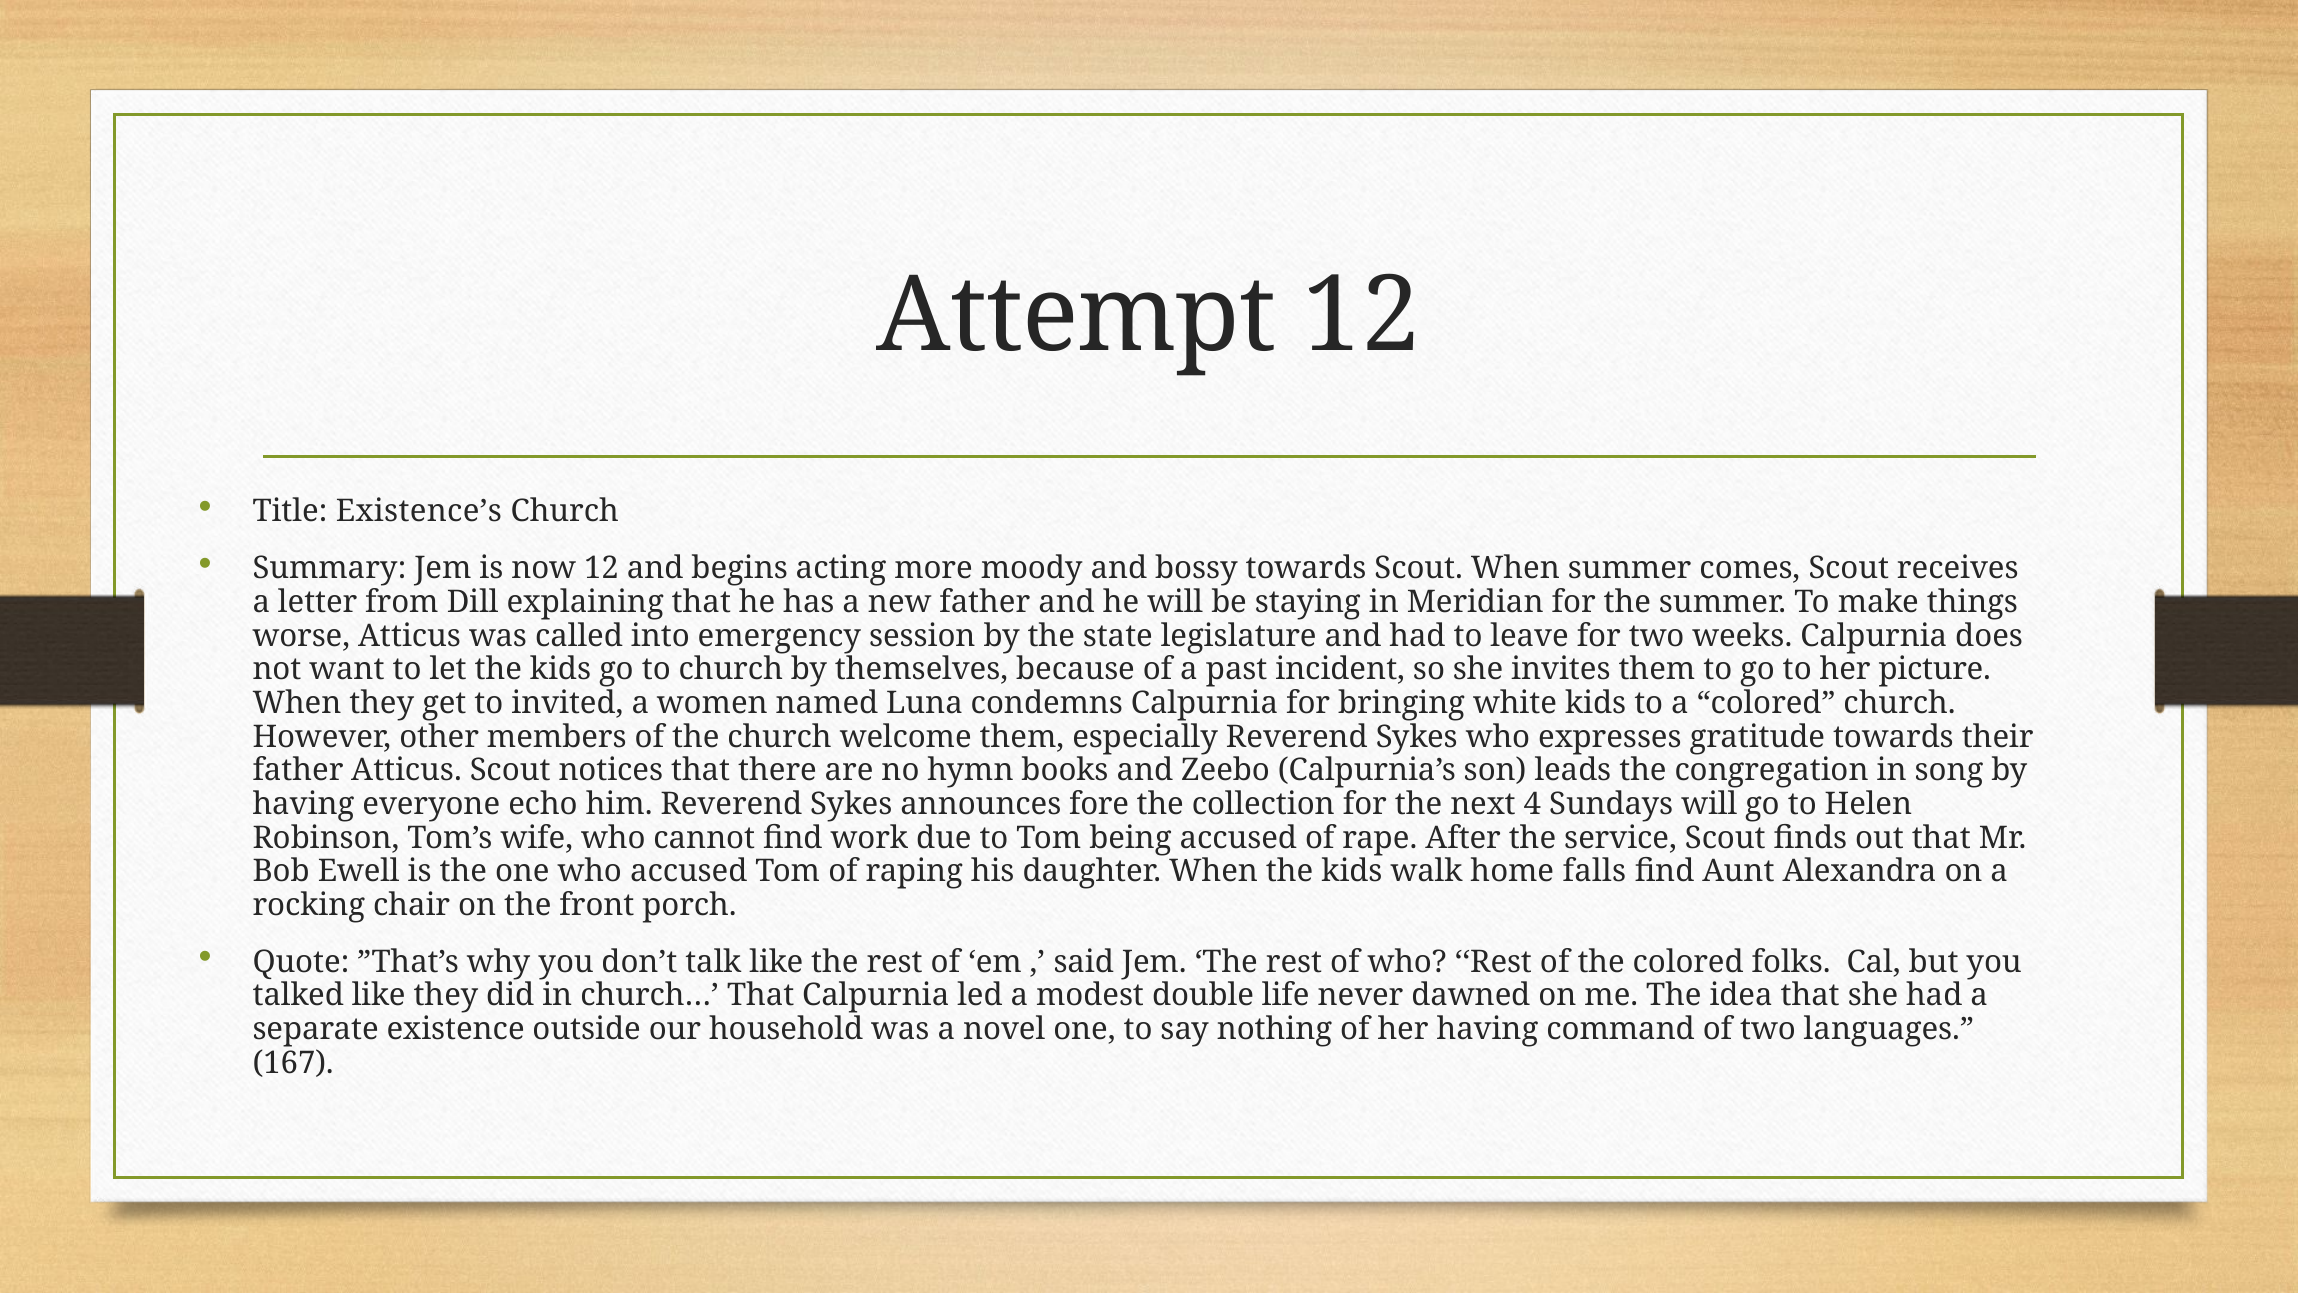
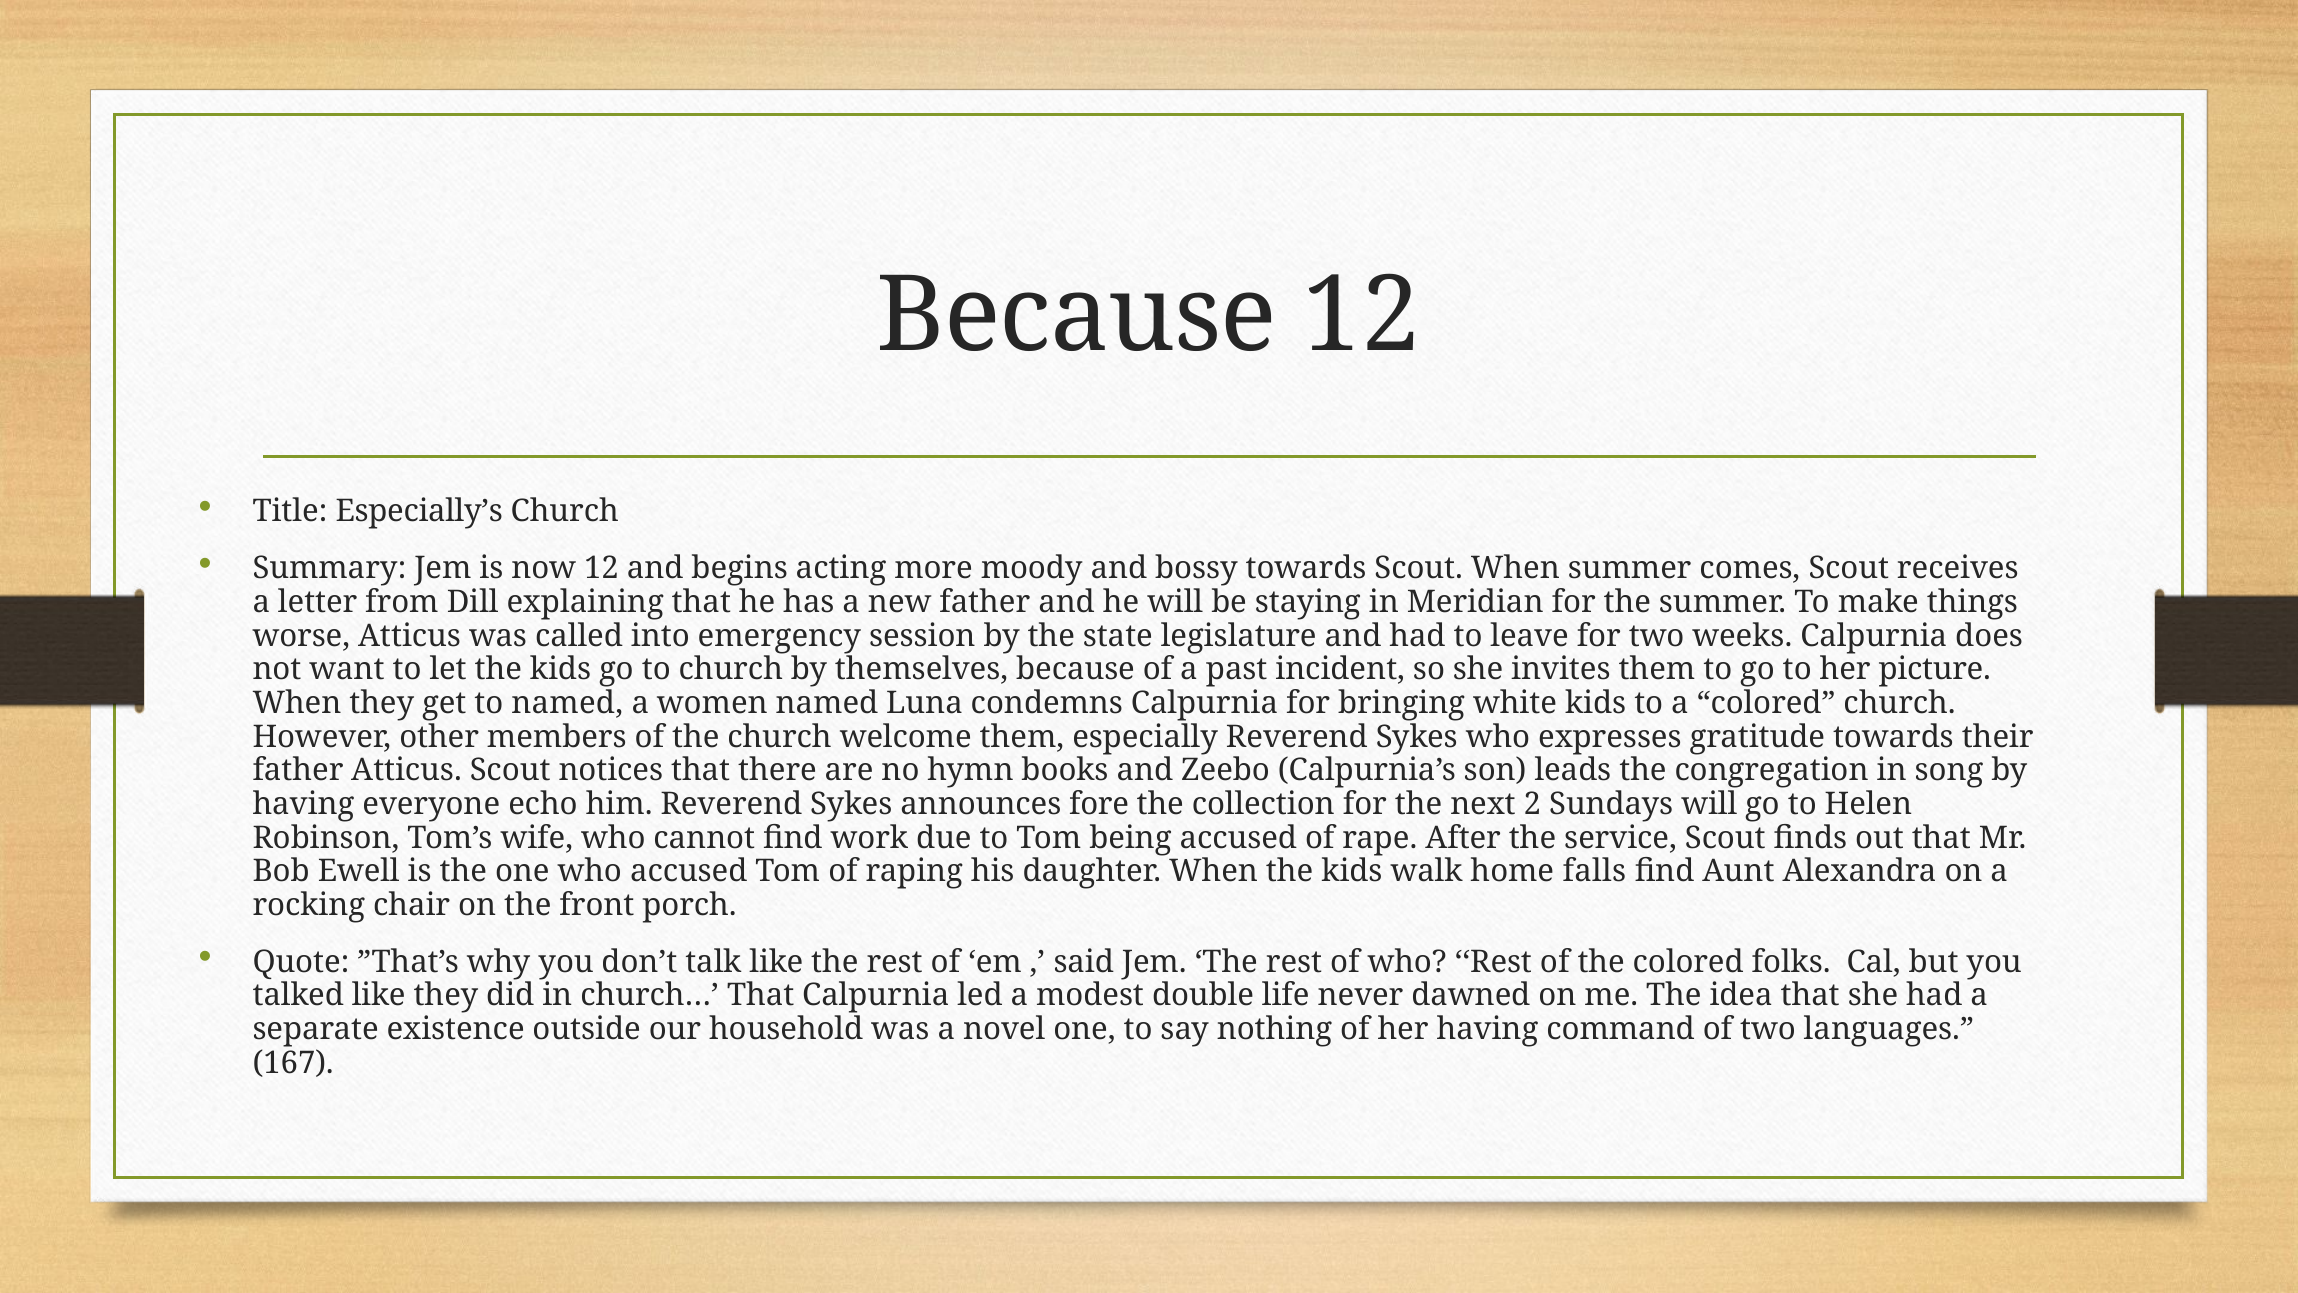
Attempt: Attempt -> Because (1077, 315)
Existence’s: Existence’s -> Especially’s (419, 511)
to invited: invited -> named (567, 703)
4: 4 -> 2 (1532, 804)
